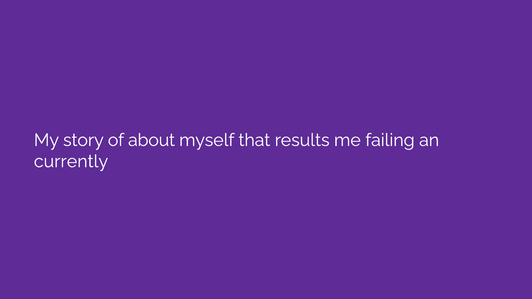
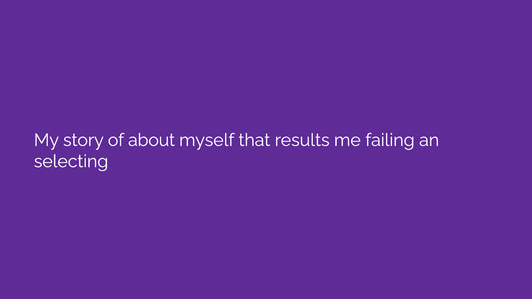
currently: currently -> selecting (71, 161)
